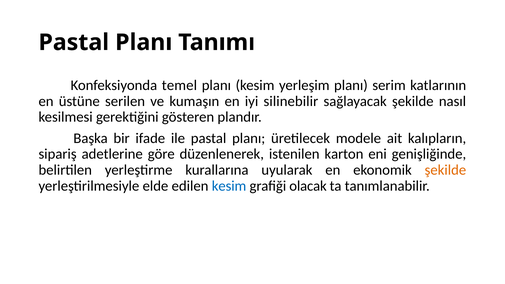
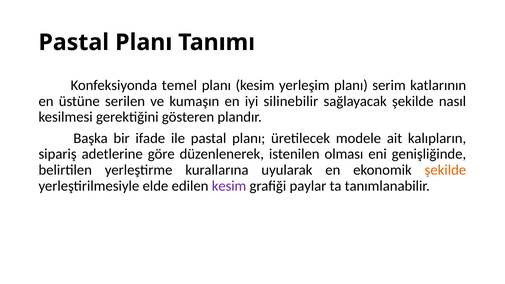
karton: karton -> olması (344, 154)
kesim colour: blue -> purple (229, 186)
olacak: olacak -> paylar (308, 186)
